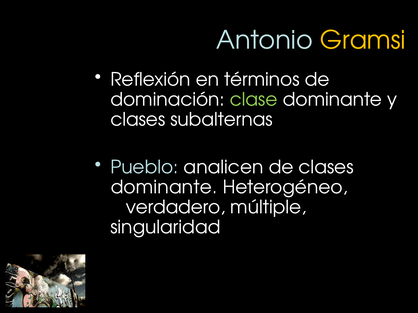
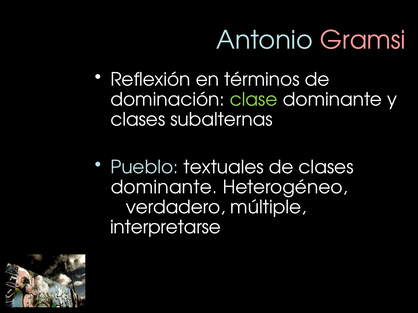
Gramsi colour: yellow -> pink (363, 40)
analicen: analicen -> textuales (224, 168)
singularidad: singularidad -> interpretarse (166, 228)
